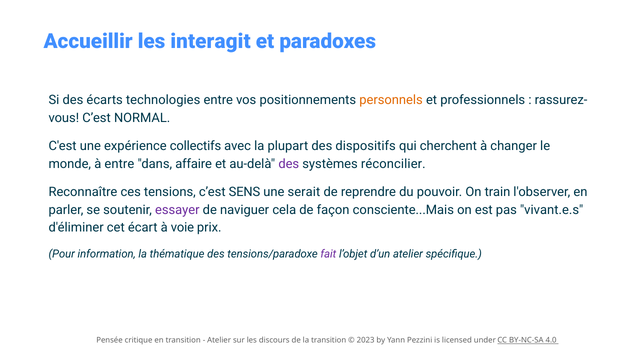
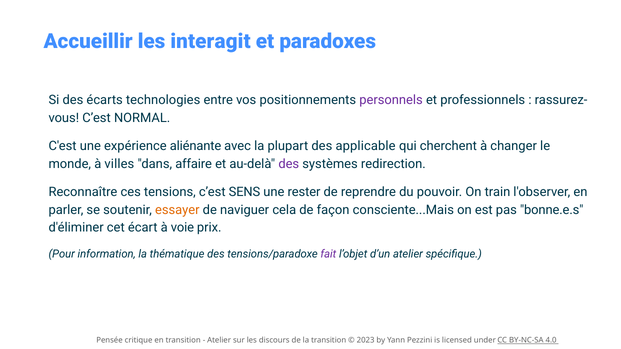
personnels colour: orange -> purple (391, 100)
collectifs: collectifs -> aliénante (196, 146)
dispositifs: dispositifs -> applicable (366, 146)
à entre: entre -> villes (119, 164)
réconcilier: réconcilier -> redirection (393, 164)
serait: serait -> rester (304, 192)
essayer colour: purple -> orange (177, 210)
vivant.e.s: vivant.e.s -> bonne.e.s (552, 210)
